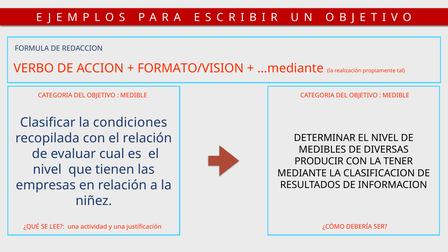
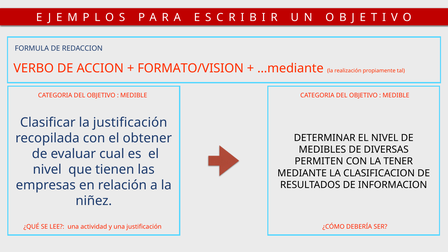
la condiciones: condiciones -> justificación (130, 122)
el relación: relación -> obtener (147, 138)
PRODUCIR: PRODUCIR -> PERMITEN (319, 161)
